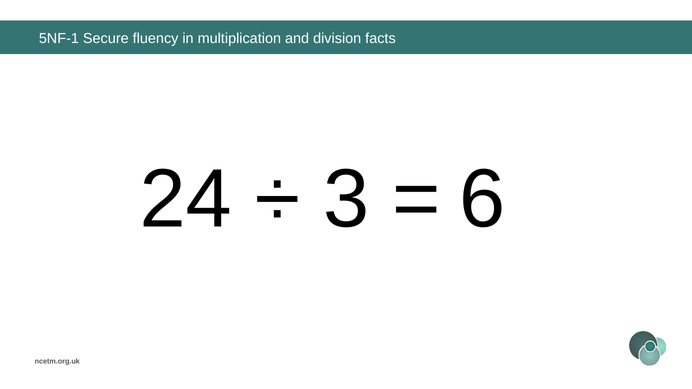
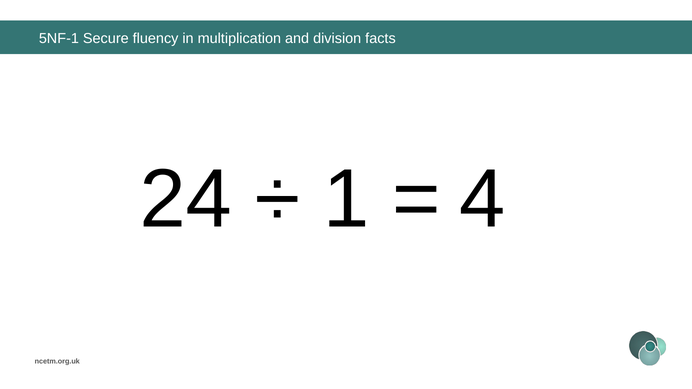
3: 3 -> 1 (346, 200)
6: 6 -> 4 (482, 200)
